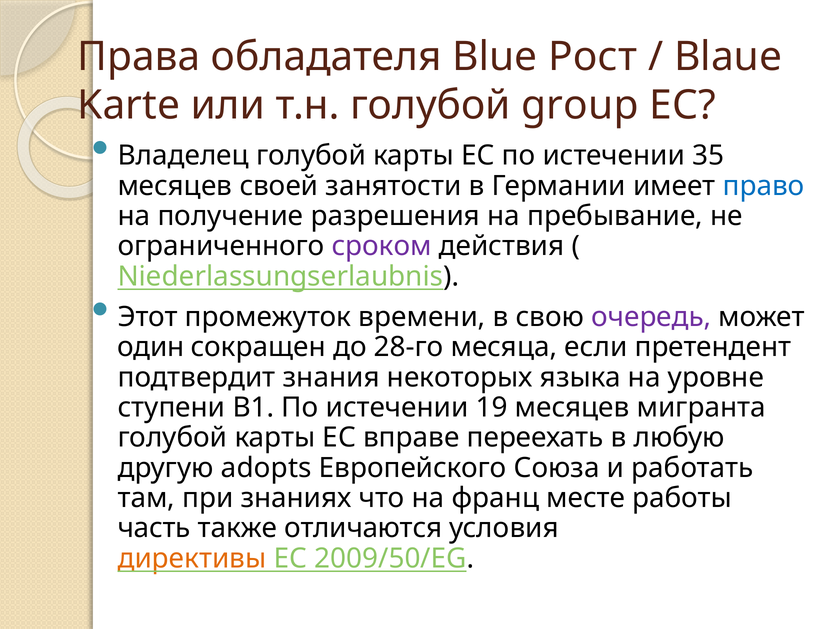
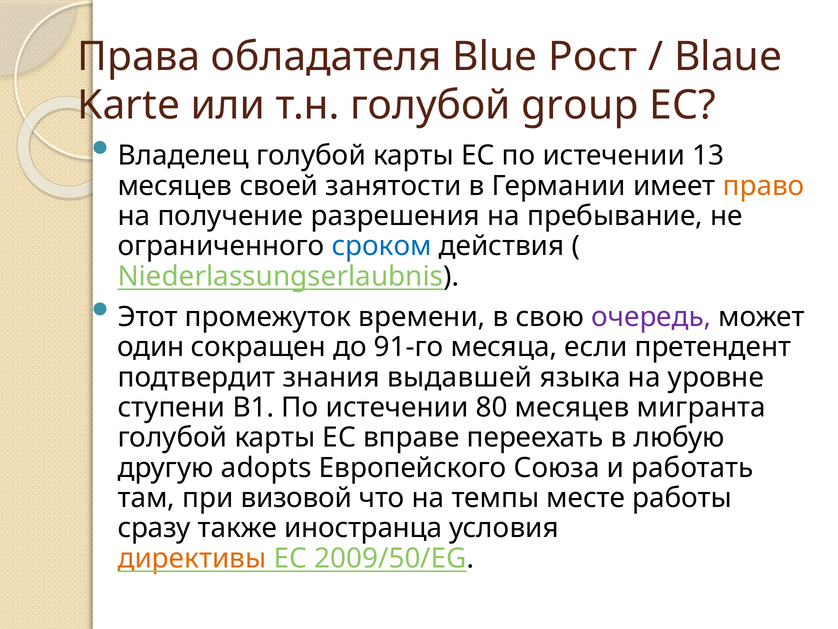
35: 35 -> 13 (708, 156)
право colour: blue -> orange (764, 186)
сроком colour: purple -> blue (382, 246)
28-го: 28-го -> 91-го (409, 347)
некоторых: некоторых -> выдавшей (460, 377)
19: 19 -> 80 (492, 407)
знаниях: знаниях -> визовой (296, 498)
франц: франц -> темпы (495, 498)
часть: часть -> сразу (154, 528)
отличаются: отличаются -> иностранца (363, 528)
